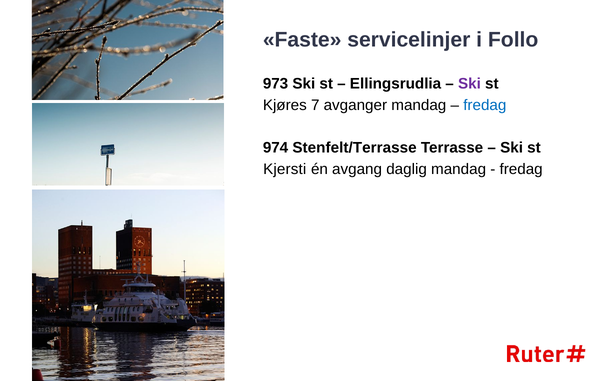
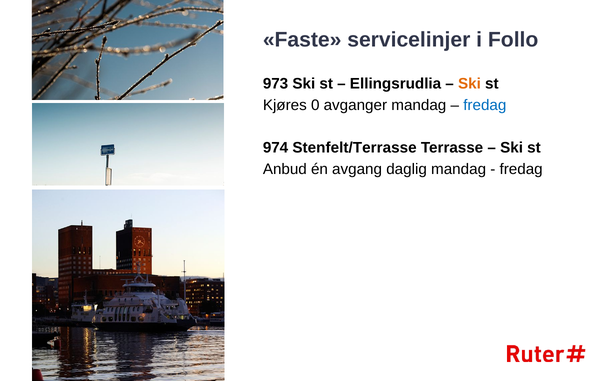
Ski colour: purple -> orange (469, 84)
7: 7 -> 0 (315, 105)
Kjersti: Kjersti -> Anbud (285, 169)
